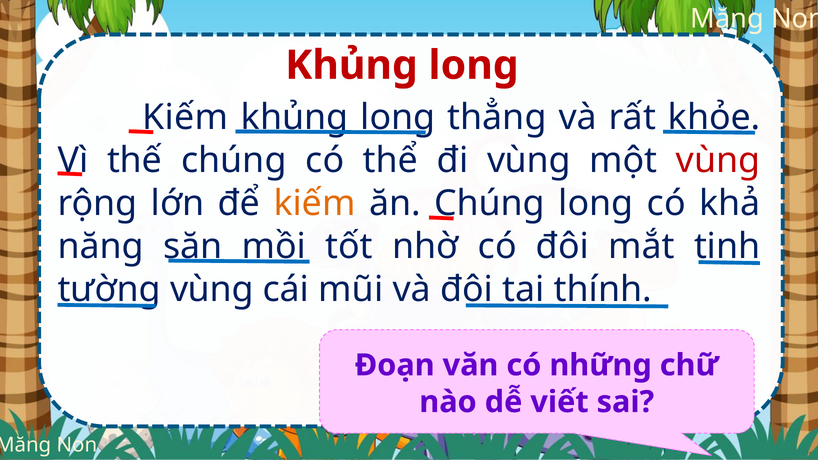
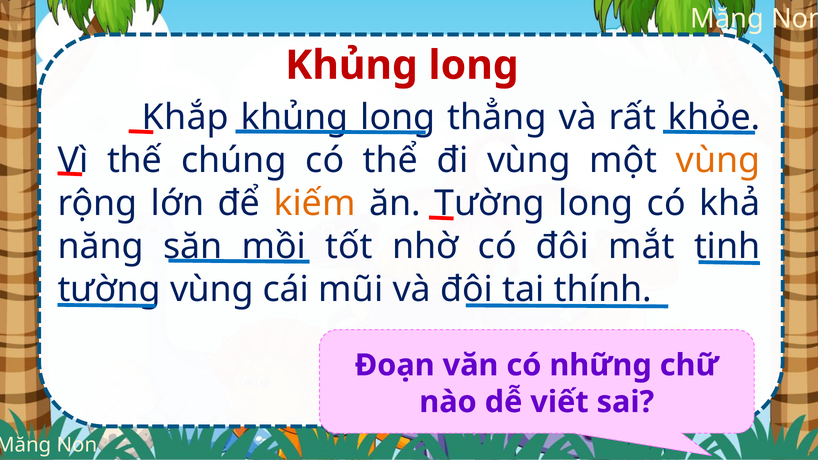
Kiếm: Kiếm -> Khắp (185, 118)
vùng colour: red -> orange (718, 161)
ăn Chúng: Chúng -> Tường (490, 204)
